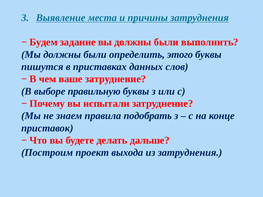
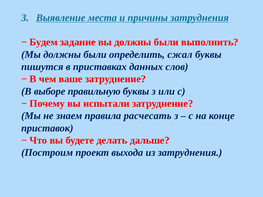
этого: этого -> сжал (180, 55)
подобрать: подобрать -> расчесать (148, 116)
